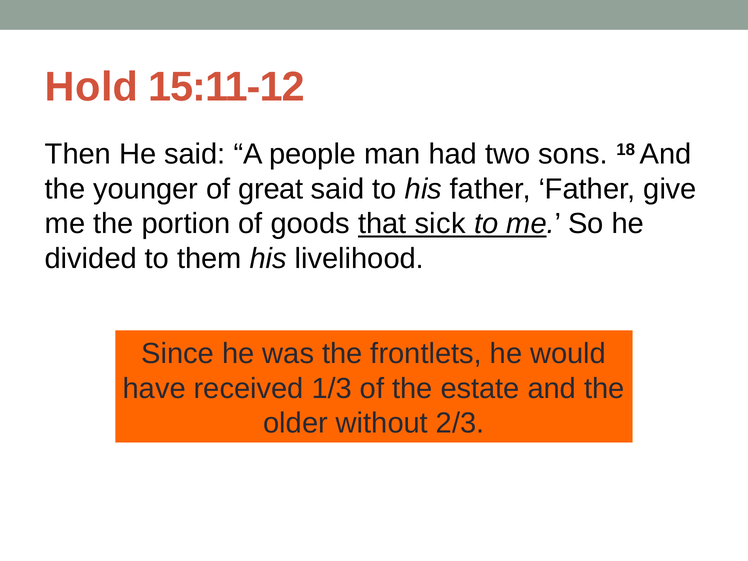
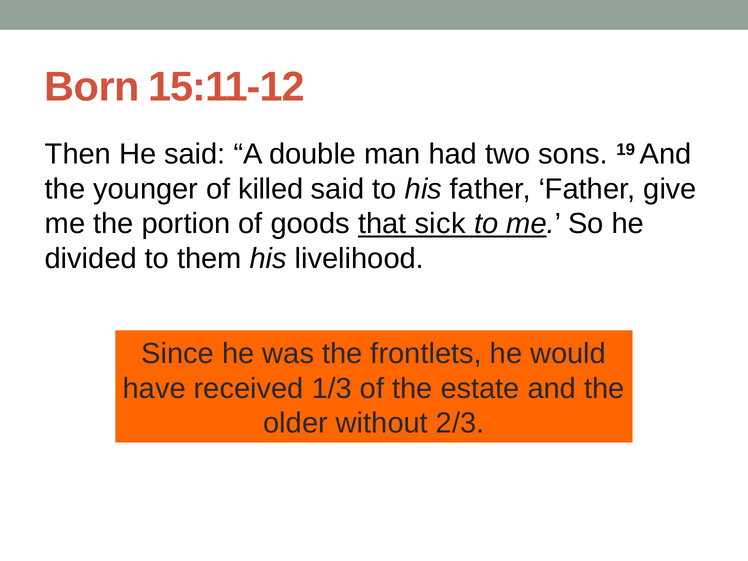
Hold: Hold -> Born (92, 87)
people: people -> double (313, 154)
18: 18 -> 19 (626, 149)
great: great -> killed (271, 189)
